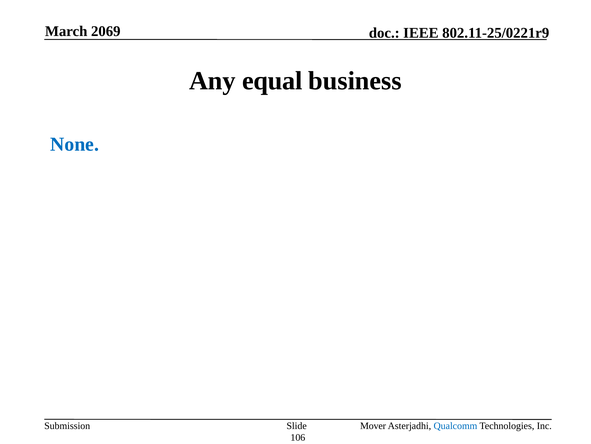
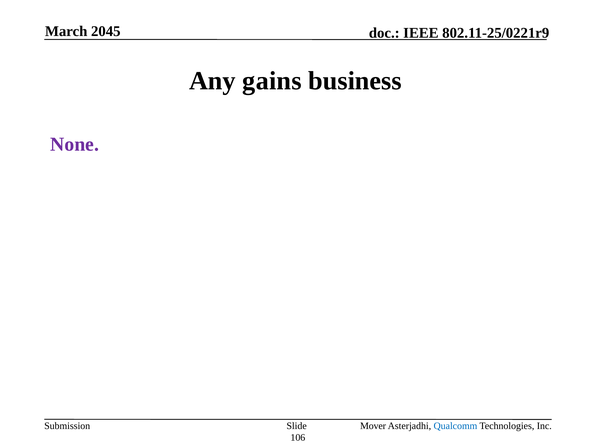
2069: 2069 -> 2045 (106, 31)
equal: equal -> gains (272, 81)
None colour: blue -> purple (75, 144)
